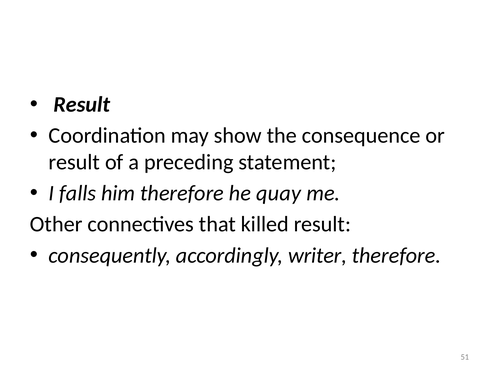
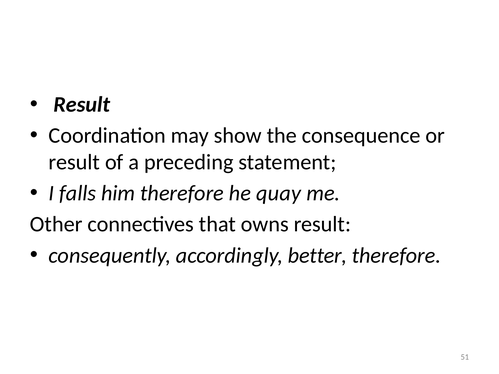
killed: killed -> owns (265, 224)
writer: writer -> better (318, 256)
